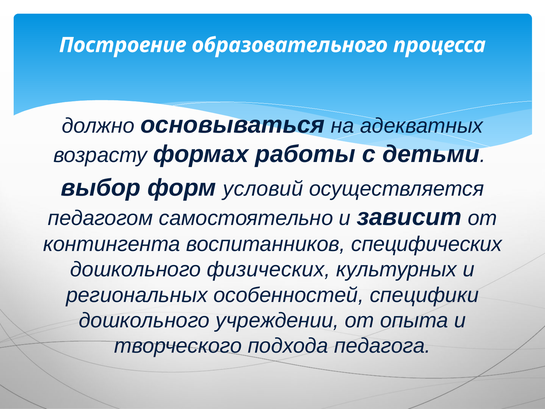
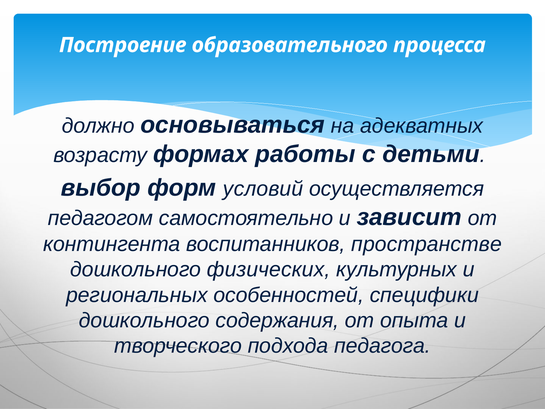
специфических: специфических -> пространстве (427, 244)
учреждении: учреждении -> содержания (277, 320)
